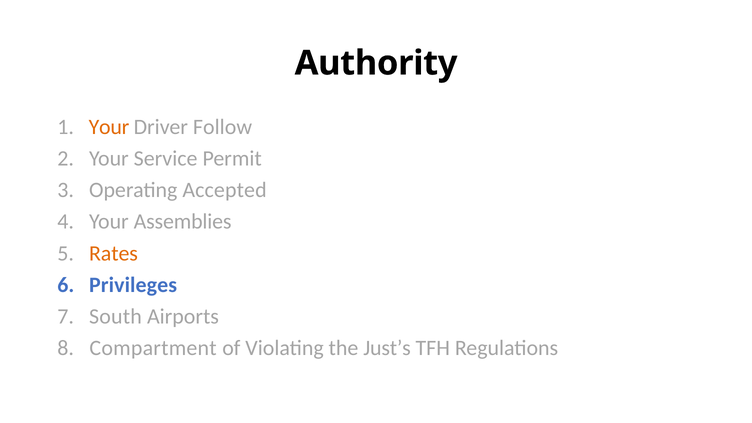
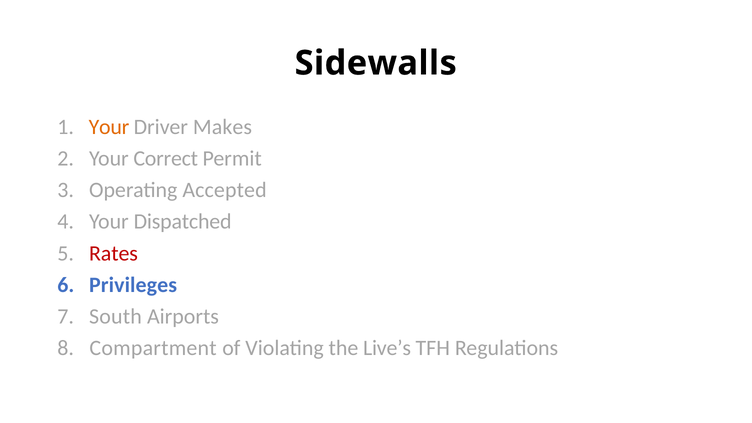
Authority: Authority -> Sidewalls (376, 63)
Follow: Follow -> Makes (222, 127)
Service: Service -> Correct (166, 159)
Assemblies: Assemblies -> Dispatched (183, 222)
Rates colour: orange -> red (113, 253)
Just’s: Just’s -> Live’s (387, 348)
